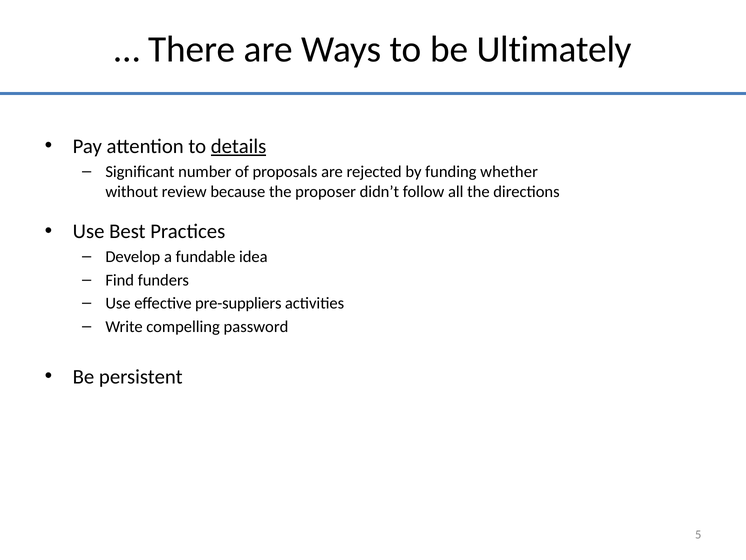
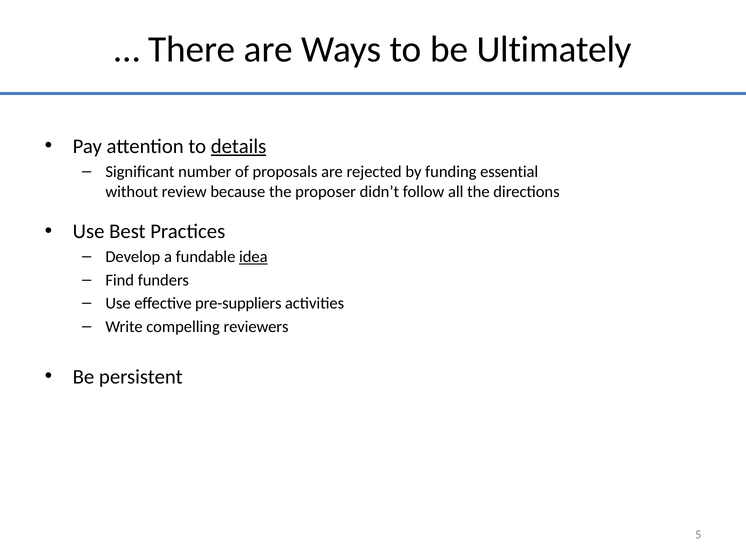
whether: whether -> essential (509, 172)
idea underline: none -> present (253, 257)
password: password -> reviewers (256, 326)
